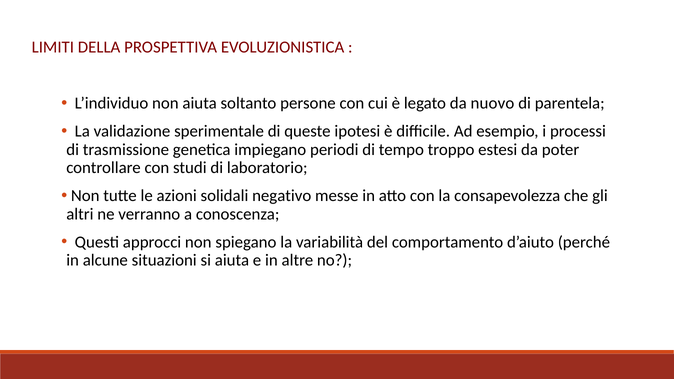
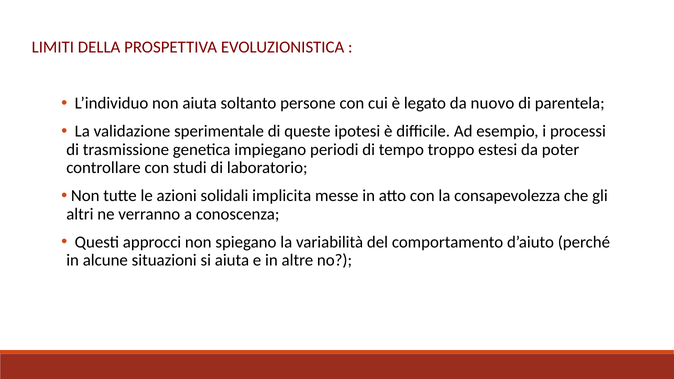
negativo: negativo -> implicita (282, 196)
